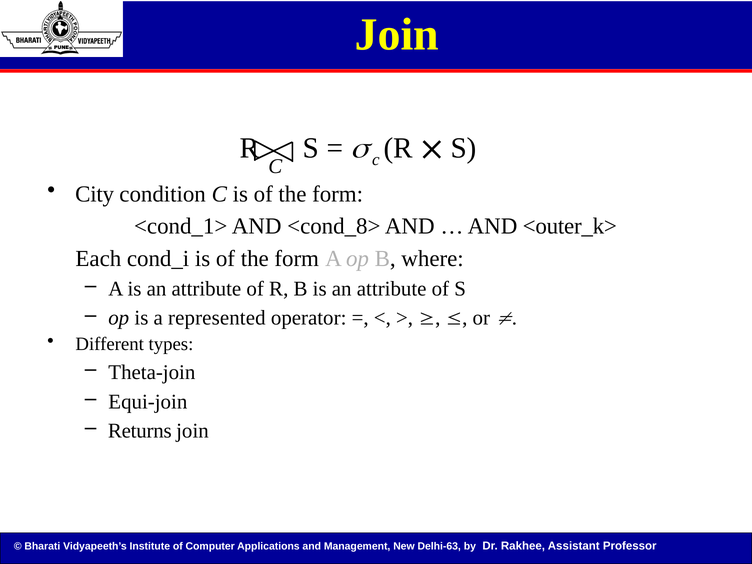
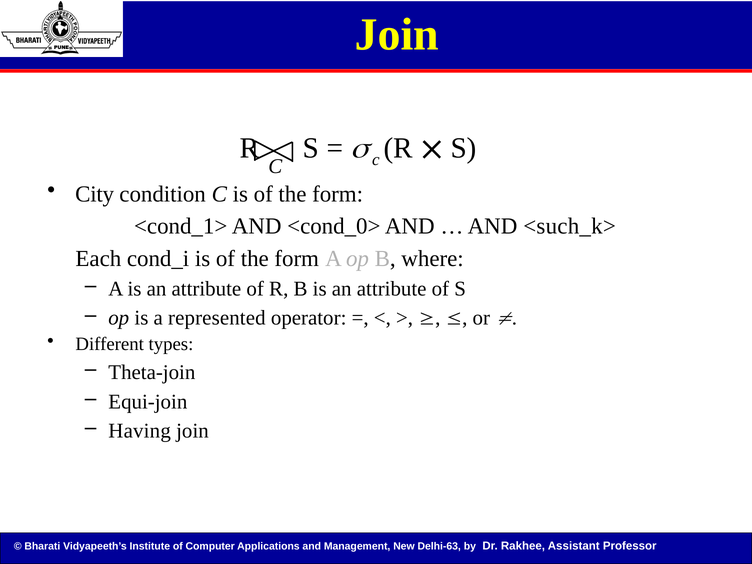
<cond_8>: <cond_8> -> <cond_0> (334, 226)
<outer_k>: <outer_k> -> <such_k> (570, 226)
Returns: Returns -> Having (140, 431)
